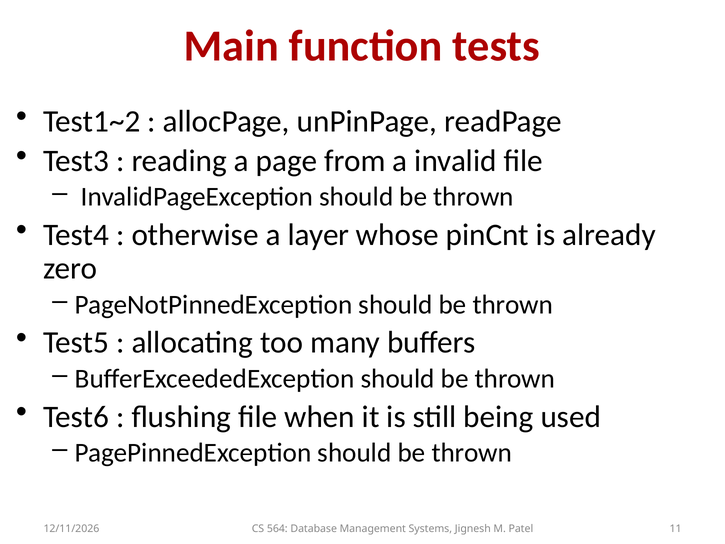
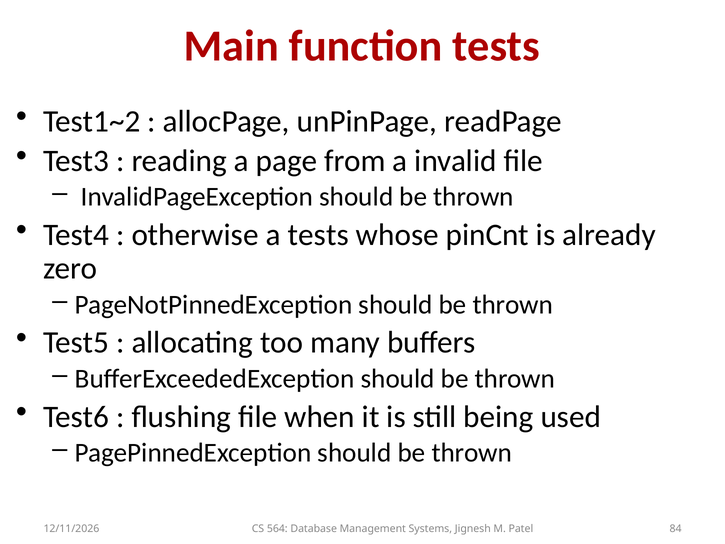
a layer: layer -> tests (318, 235)
11: 11 -> 84 (676, 529)
